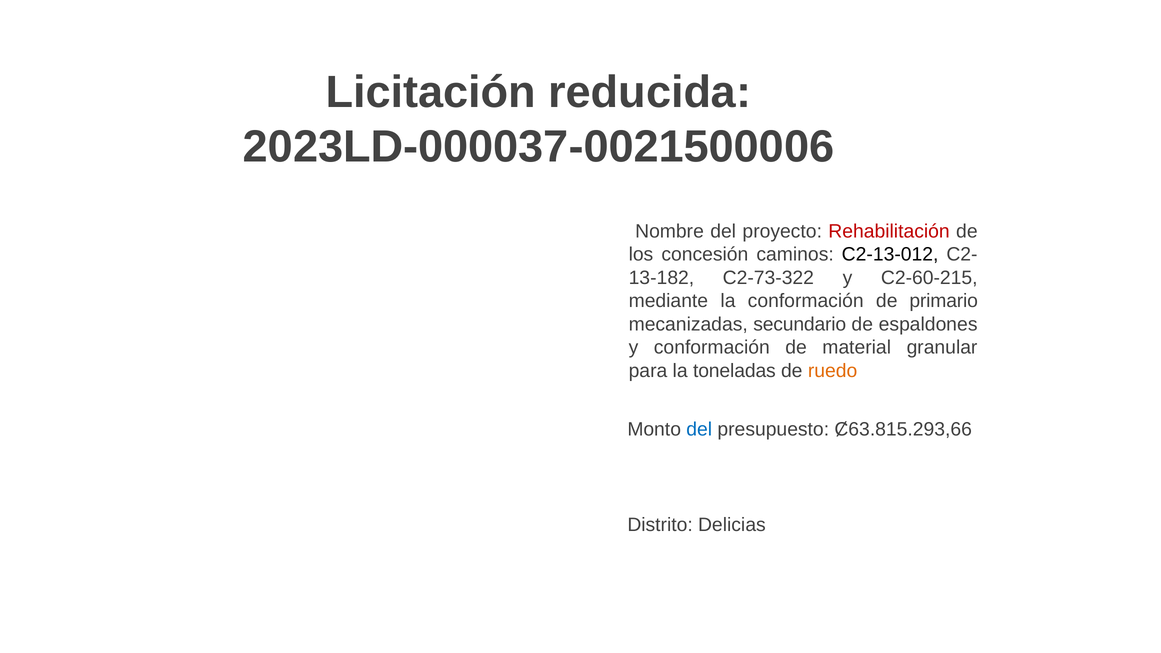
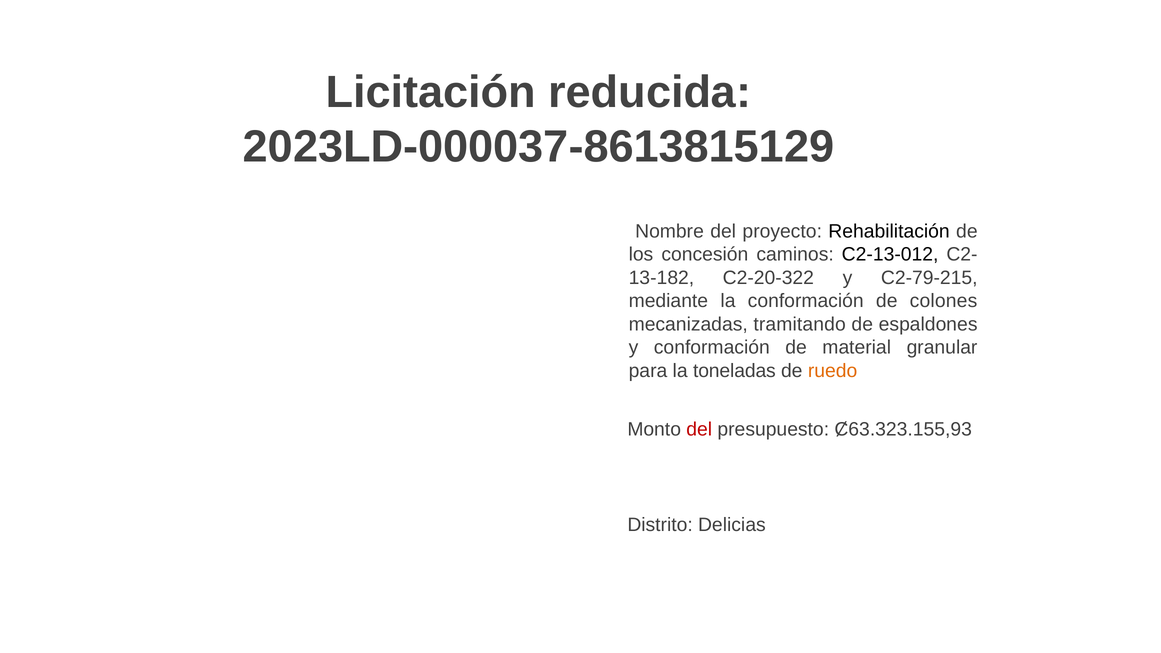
2023LD-000037-0021500006: 2023LD-000037-0021500006 -> 2023LD-000037-8613815129 (539, 147)
Rehabilitación colour: red -> black (889, 231)
C2-73-322: C2-73-322 -> C2-20-322 (768, 278)
C2-60-215: C2-60-215 -> C2-79-215 (929, 278)
primario: primario -> colones (943, 301)
secundario: secundario -> tramitando (800, 324)
del colour: blue -> red (699, 429)
Ȼ63.815.293,66: Ȼ63.815.293,66 -> Ȼ63.323.155,93 (903, 429)
